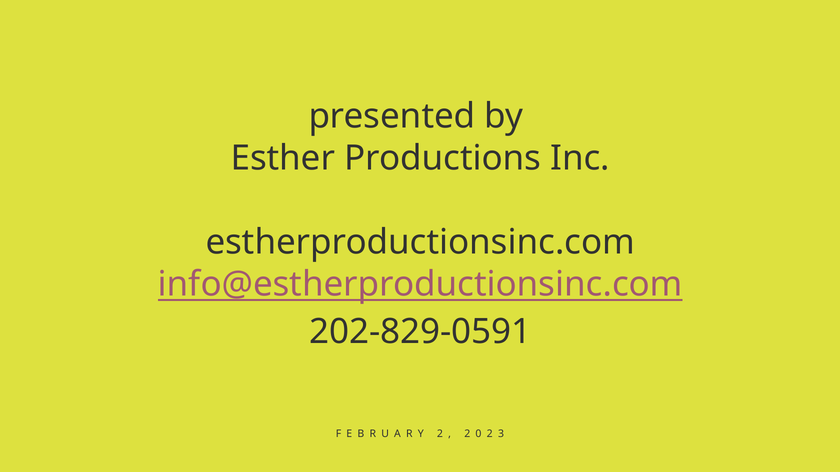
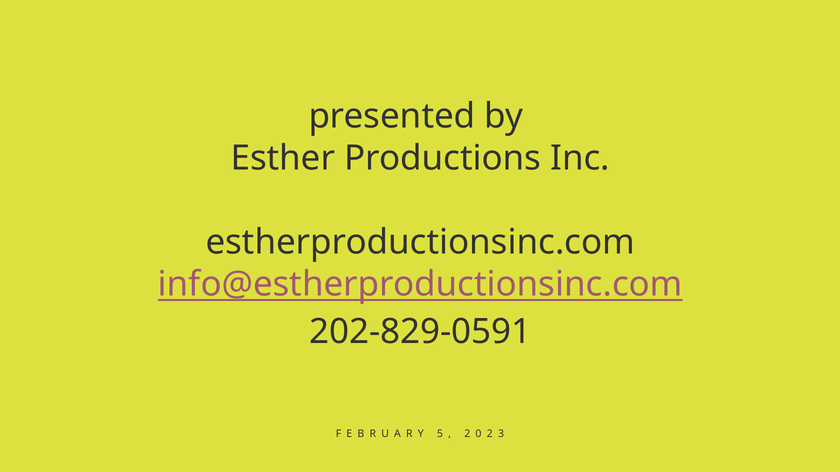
2: 2 -> 5 (440, 434)
